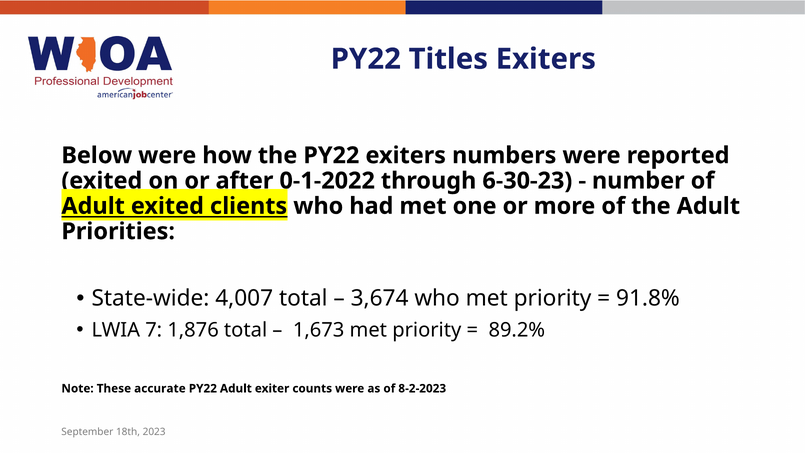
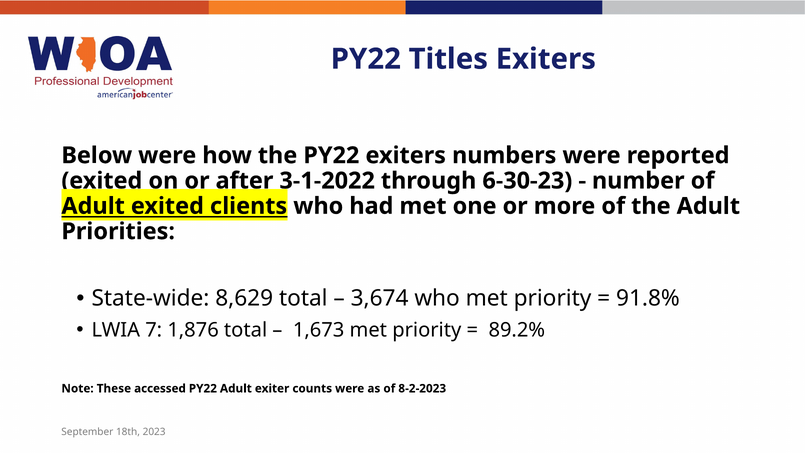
0-1-2022: 0-1-2022 -> 3-1-2022 (327, 181)
4,007: 4,007 -> 8,629 (244, 298)
accurate: accurate -> accessed (160, 388)
